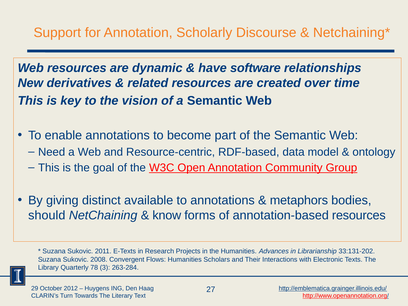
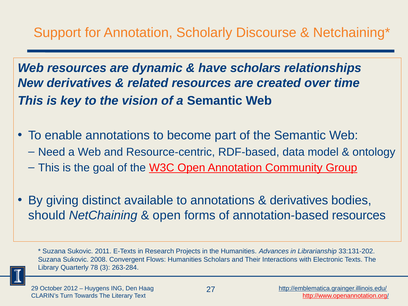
have software: software -> scholars (255, 68)
metaphors: metaphors -> derivatives (299, 201)
know: know -> open (167, 215)
